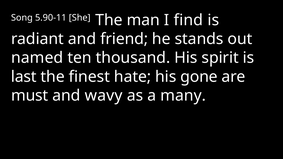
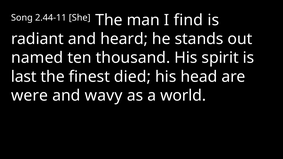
5.90-11: 5.90-11 -> 2.44-11 (51, 18)
friend: friend -> heard (124, 39)
hate: hate -> died (132, 77)
gone: gone -> head (199, 77)
must: must -> were (30, 96)
many: many -> world (183, 96)
